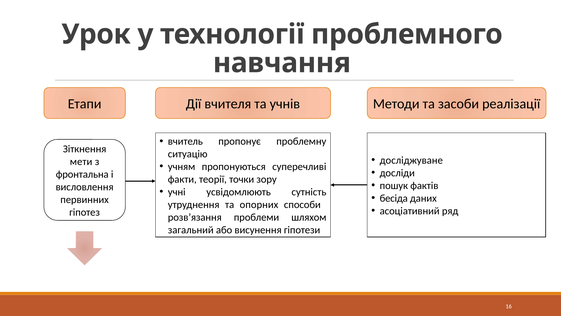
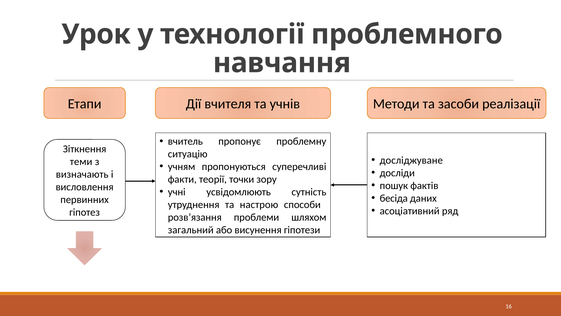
мети: мети -> теми (81, 161)
фронтальна: фронтальна -> визначають (82, 174)
опорних: опорних -> настрою (259, 204)
